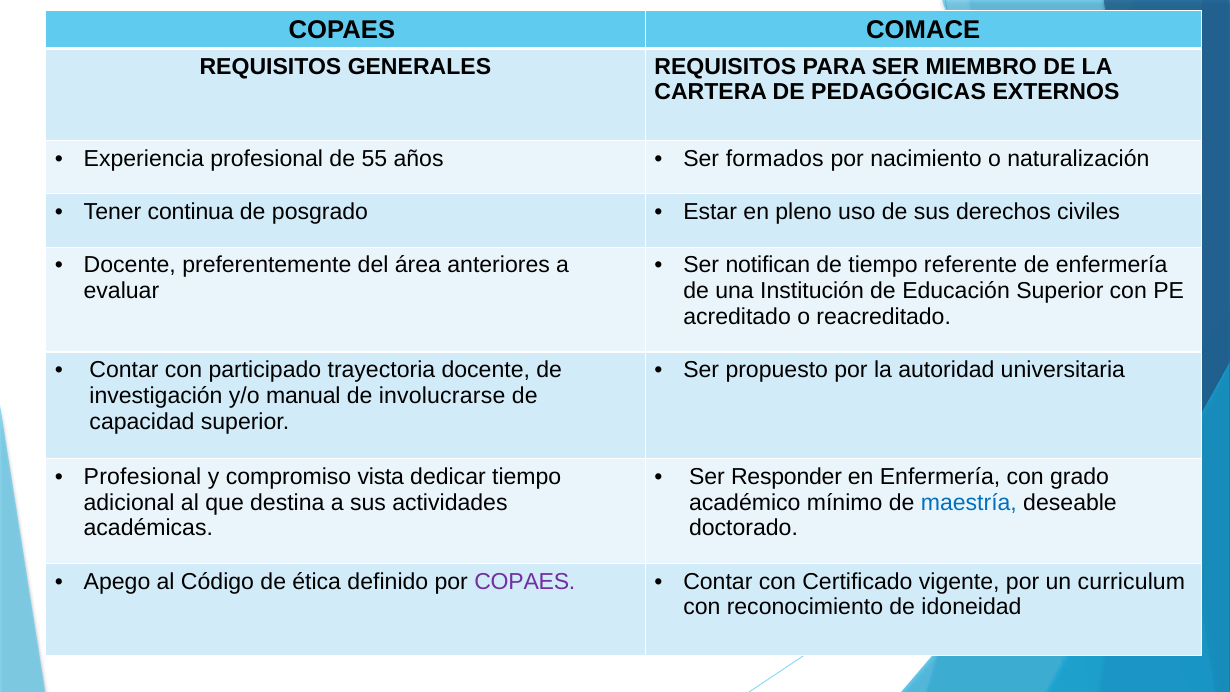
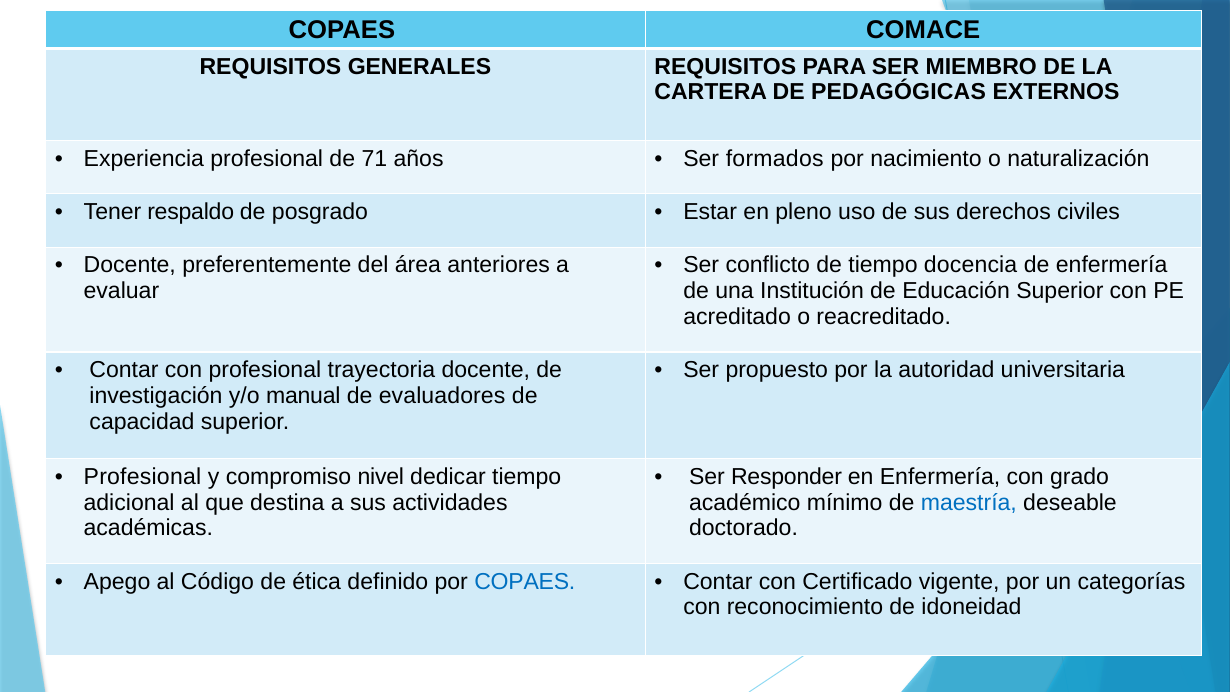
55: 55 -> 71 (374, 158)
continua: continua -> respaldo (191, 212)
notifican: notifican -> conflicto (768, 265)
referente: referente -> docencia (971, 265)
con participado: participado -> profesional (265, 370)
involucrarse: involucrarse -> evaluadores (442, 396)
vista: vista -> nivel (381, 477)
COPAES colour: purple -> blue (525, 581)
curriculum: curriculum -> categorías (1131, 581)
